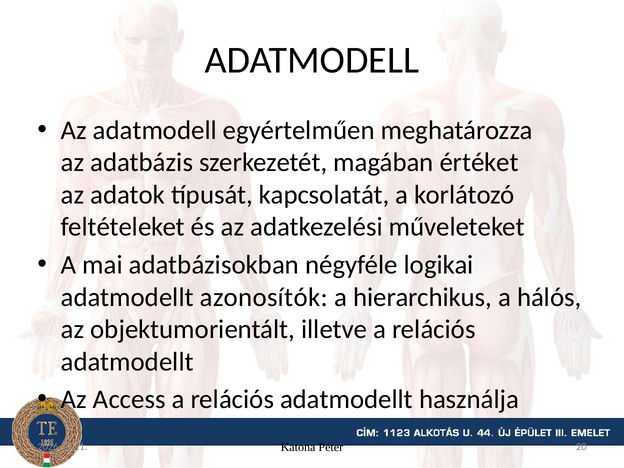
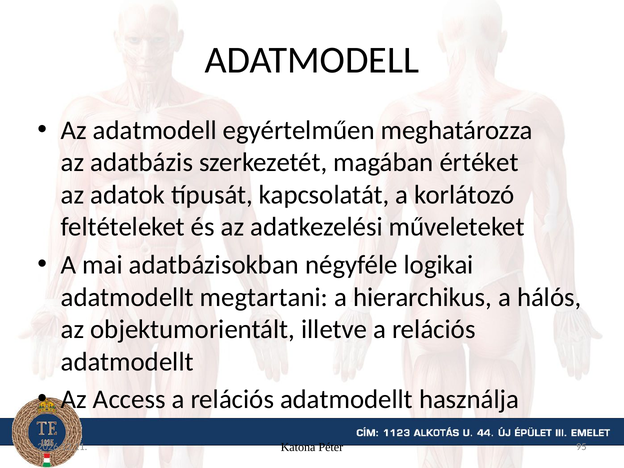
azonosítók: azonosítók -> megtartani (264, 297)
20: 20 -> 95 (581, 447)
